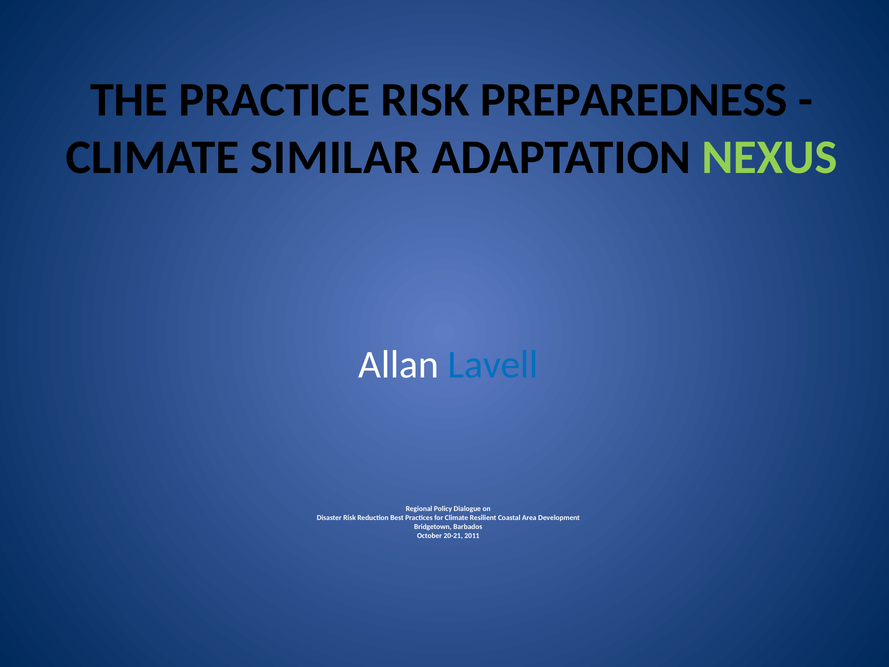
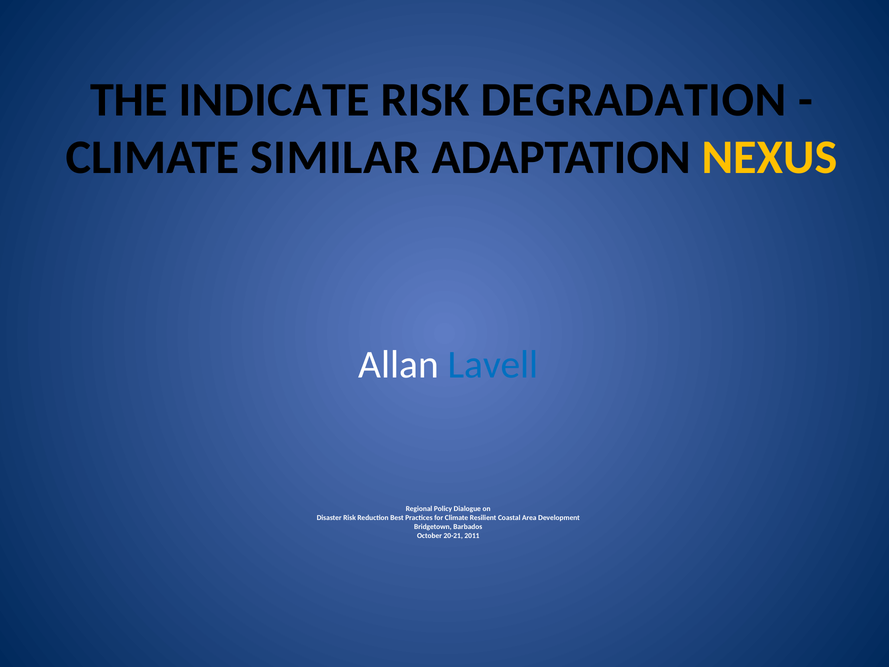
PRACTICE: PRACTICE -> INDICATE (274, 100)
PREPAREDNESS: PREPAREDNESS -> DEGRADATION (634, 100)
NEXUS colour: light green -> yellow (770, 157)
